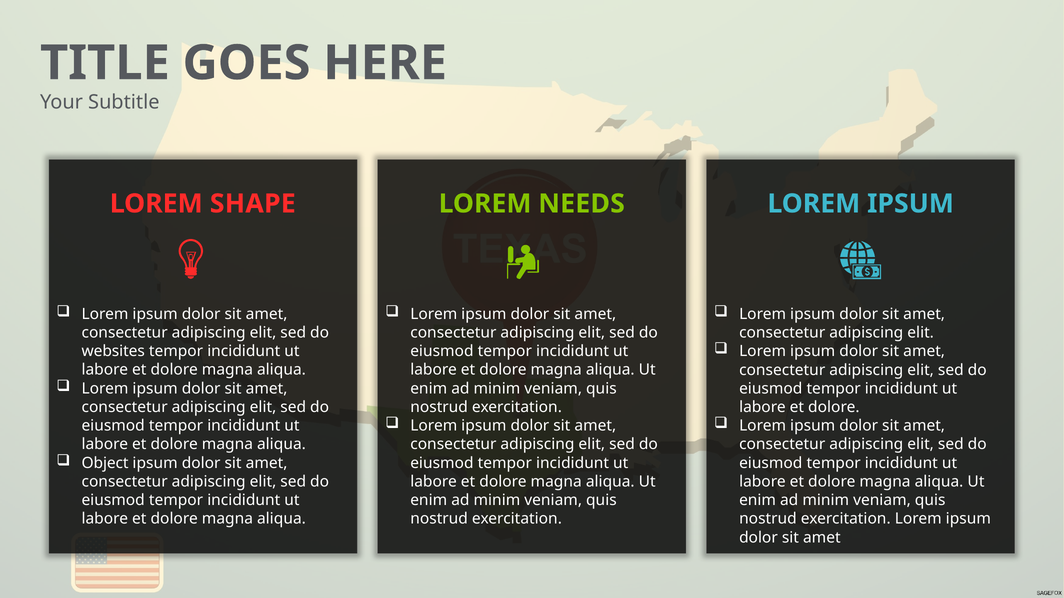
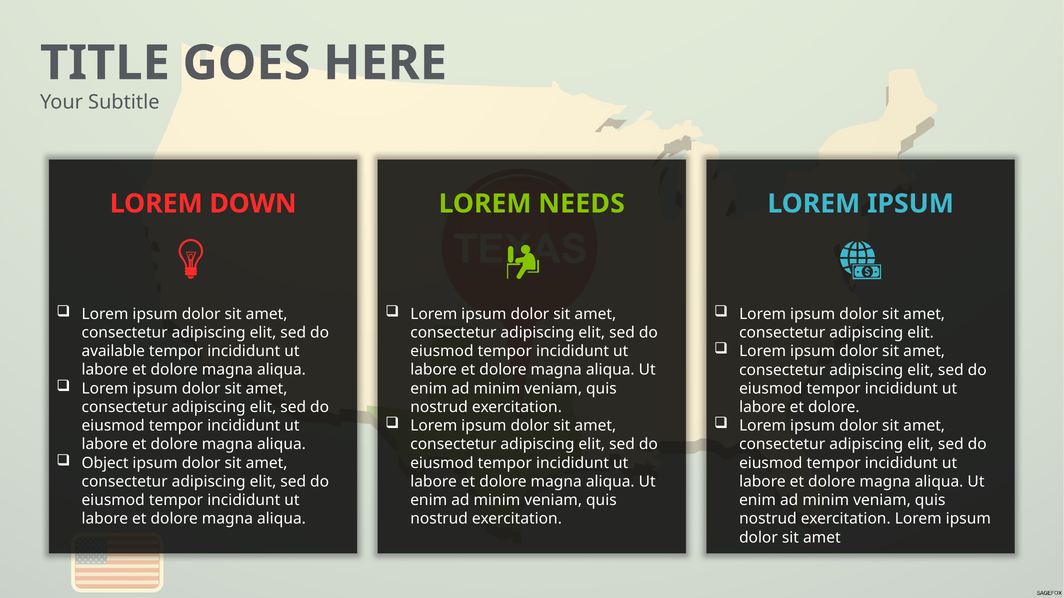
SHAPE: SHAPE -> DOWN (253, 204)
websites: websites -> available (113, 352)
